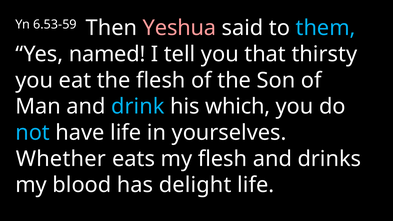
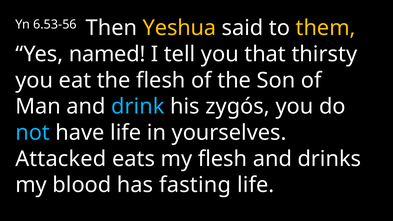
6.53-59: 6.53-59 -> 6.53-56 (55, 25)
Yeshua colour: pink -> yellow (179, 28)
them colour: light blue -> yellow (326, 28)
which: which -> zygós (238, 107)
Whether: Whether -> Attacked (61, 159)
delight: delight -> fasting (195, 185)
